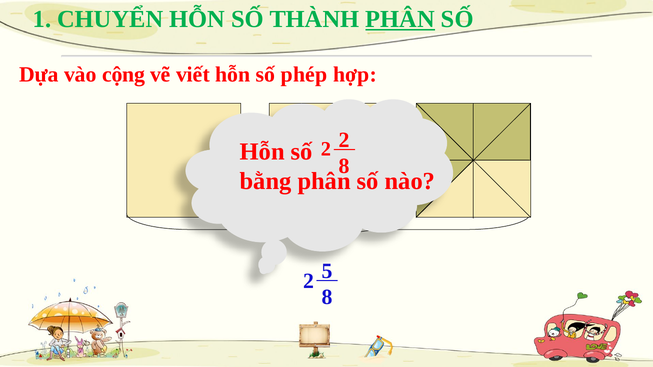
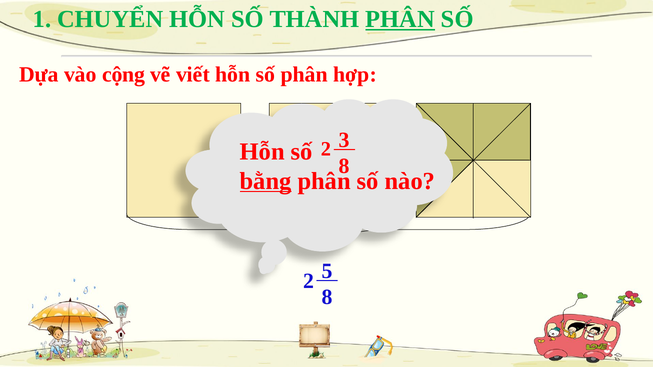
số phép: phép -> phân (304, 75)
2 2: 2 -> 3 (344, 140)
bằng underline: none -> present (266, 181)
